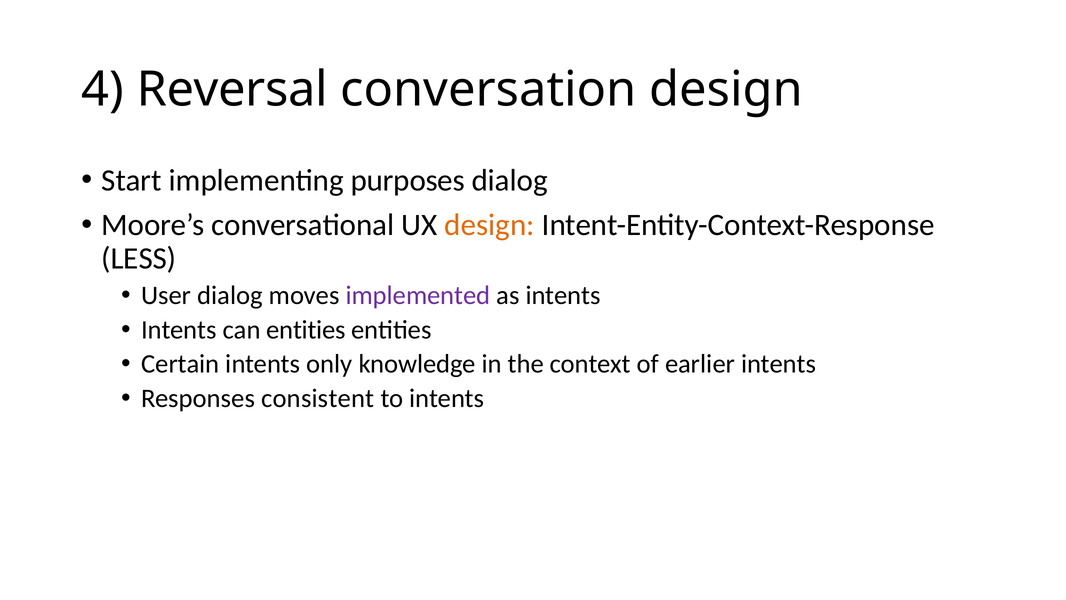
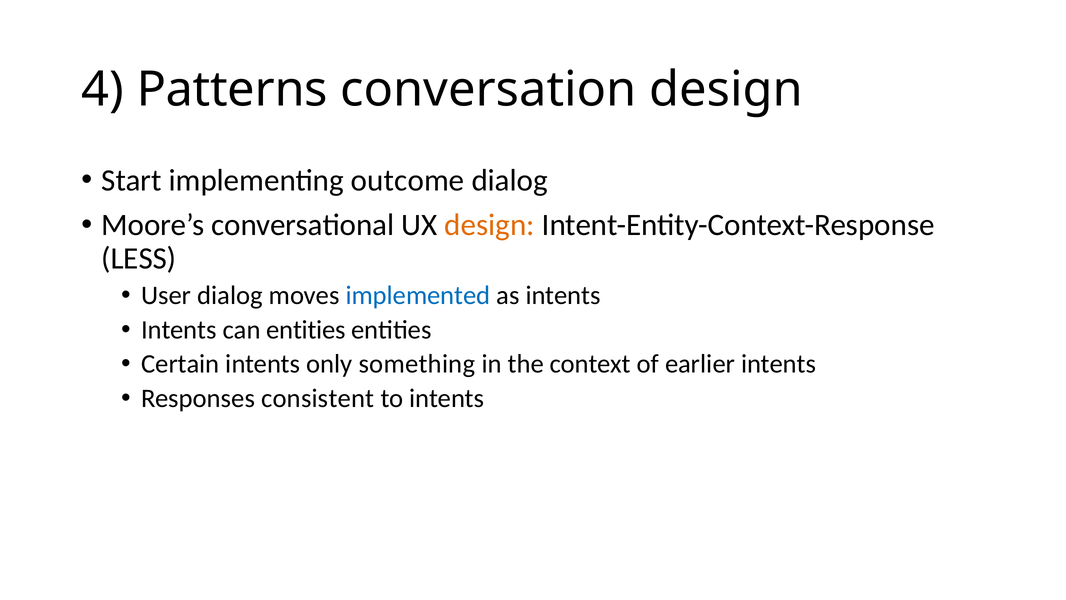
Reversal: Reversal -> Patterns (232, 90)
purposes: purposes -> outcome (408, 180)
implemented colour: purple -> blue (418, 295)
knowledge: knowledge -> something (417, 364)
